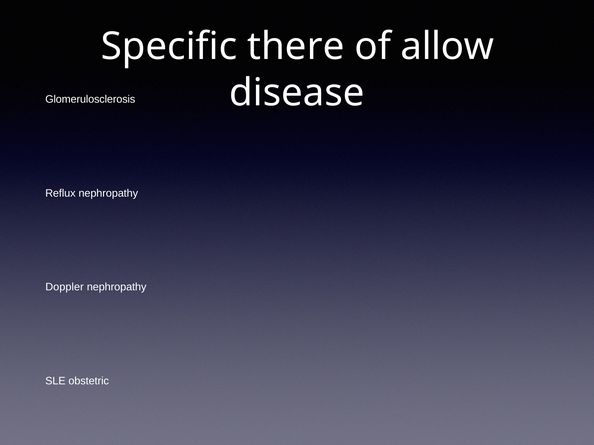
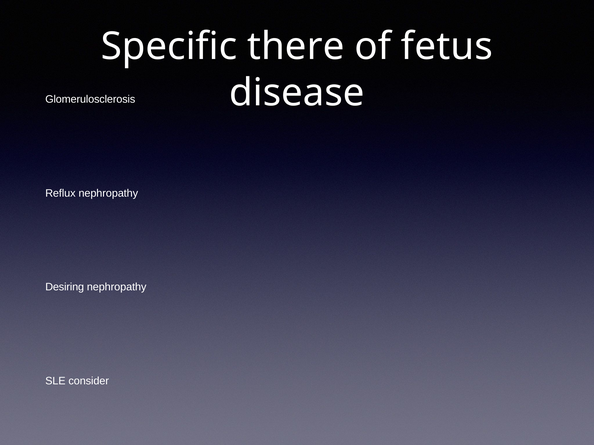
allow: allow -> fetus (447, 47)
Doppler: Doppler -> Desiring (65, 287)
obstetric: obstetric -> consider (89, 381)
